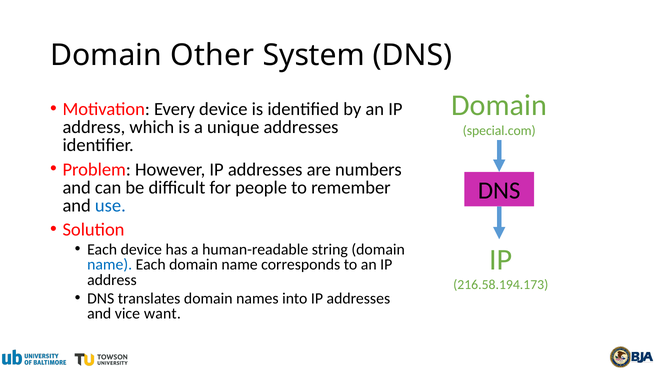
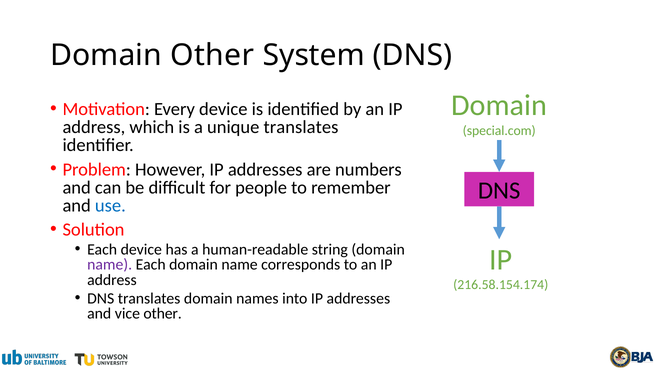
unique addresses: addresses -> translates (301, 127)
name colour: blue -> purple (110, 265)
216.58.194.173: 216.58.194.173 -> 216.58.154.174 (501, 285)
vice want: want -> other (163, 314)
